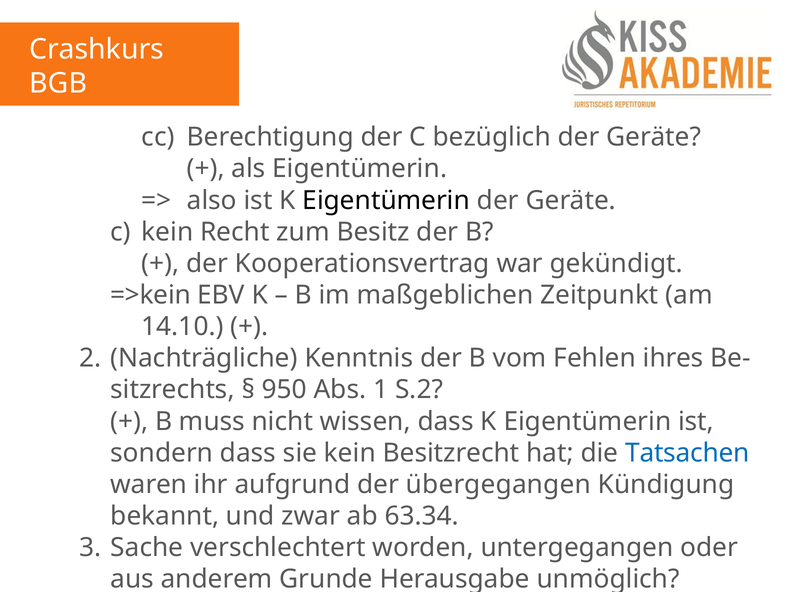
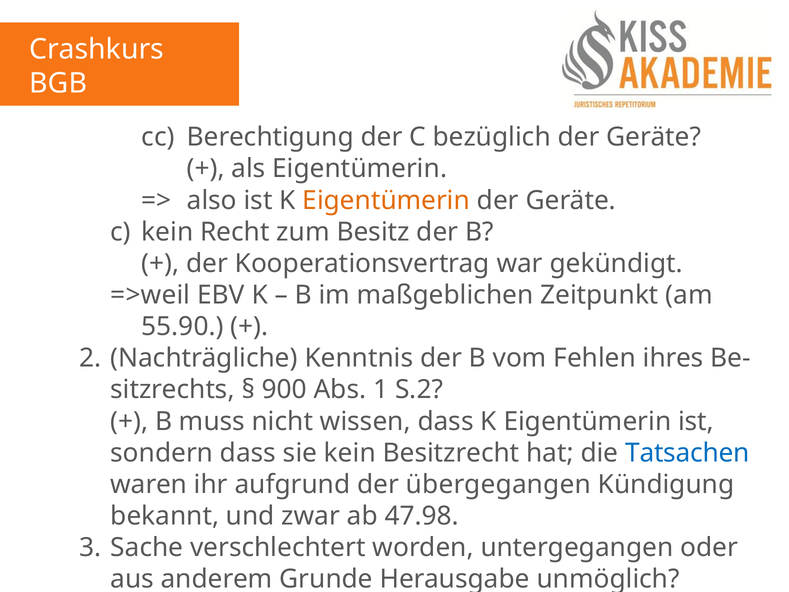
Eigentümerin colour: black -> orange (386, 200)
=>kein: =>kein -> =>weil (150, 295)
14.10: 14.10 -> 55.90 (182, 327)
950: 950 -> 900 (284, 390)
63.34: 63.34 -> 47.98 (422, 516)
